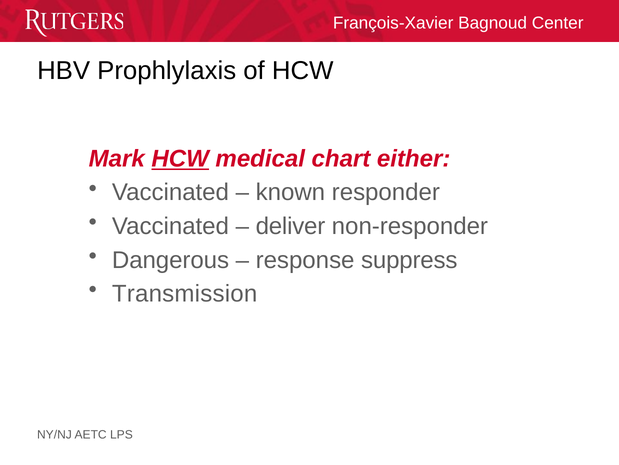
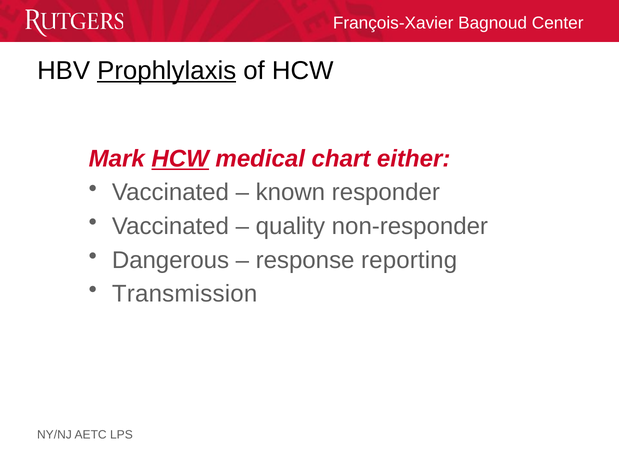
Prophlylaxis underline: none -> present (167, 70)
deliver: deliver -> quality (290, 226)
suppress: suppress -> reporting (409, 260)
